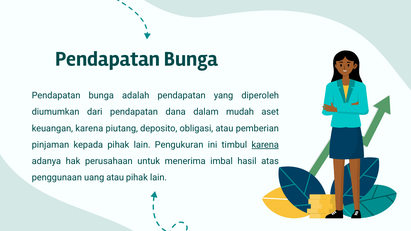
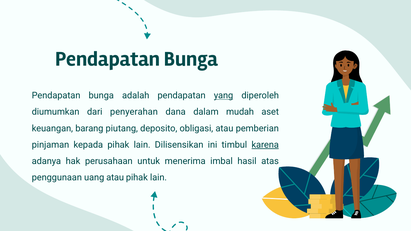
yang underline: none -> present (224, 96)
dari pendapatan: pendapatan -> penyerahan (134, 112)
keuangan karena: karena -> barang (89, 128)
Pengukuran: Pengukuran -> Dilisensikan (179, 145)
